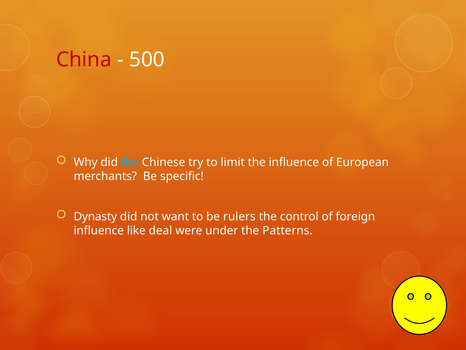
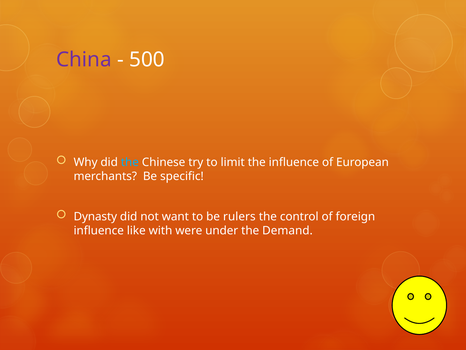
China colour: red -> purple (84, 59)
deal: deal -> with (161, 230)
Patterns: Patterns -> Demand (287, 230)
